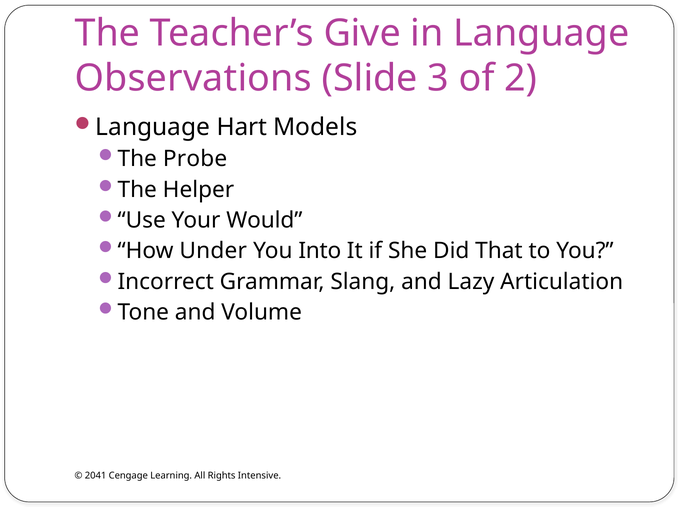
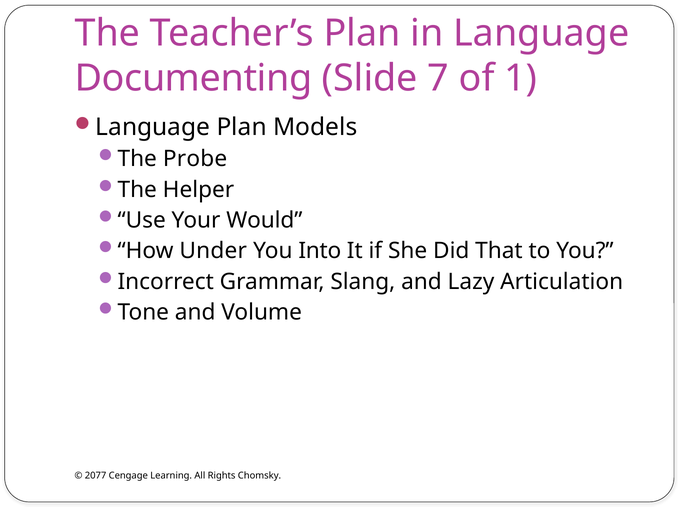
Teacher’s Give: Give -> Plan (362, 33)
Observations: Observations -> Documenting (194, 78)
3: 3 -> 7 (438, 78)
2: 2 -> 1 (521, 78)
Language Hart: Hart -> Plan (242, 127)
2041: 2041 -> 2077 (96, 476)
Intensive: Intensive -> Chomsky (259, 476)
